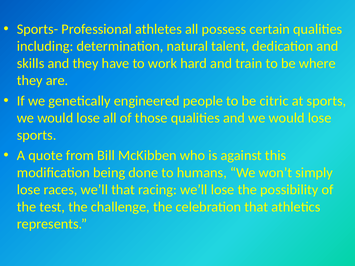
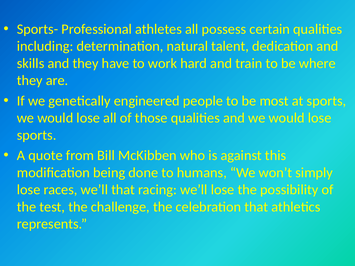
citric: citric -> most (274, 101)
